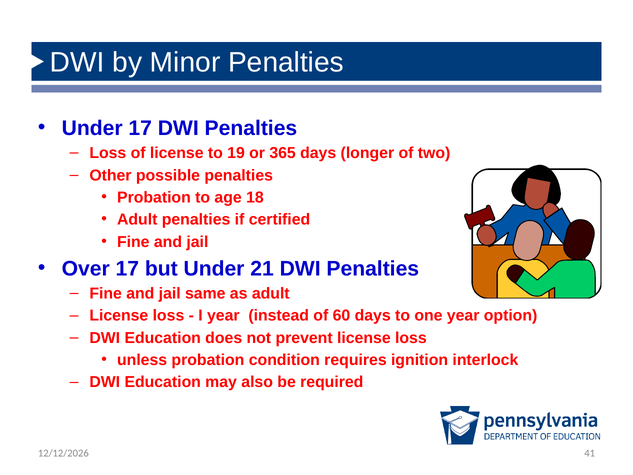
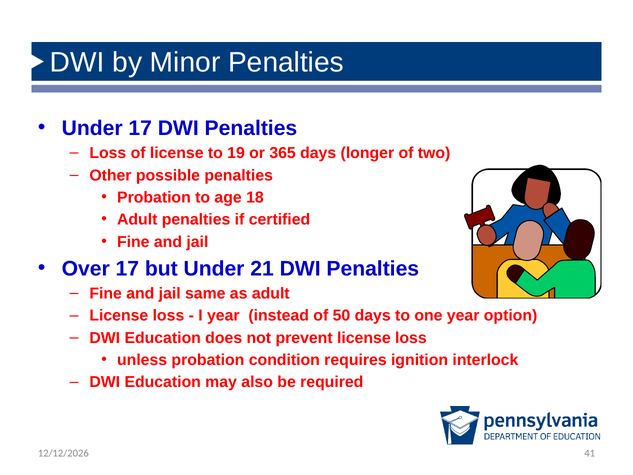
60: 60 -> 50 (341, 315)
